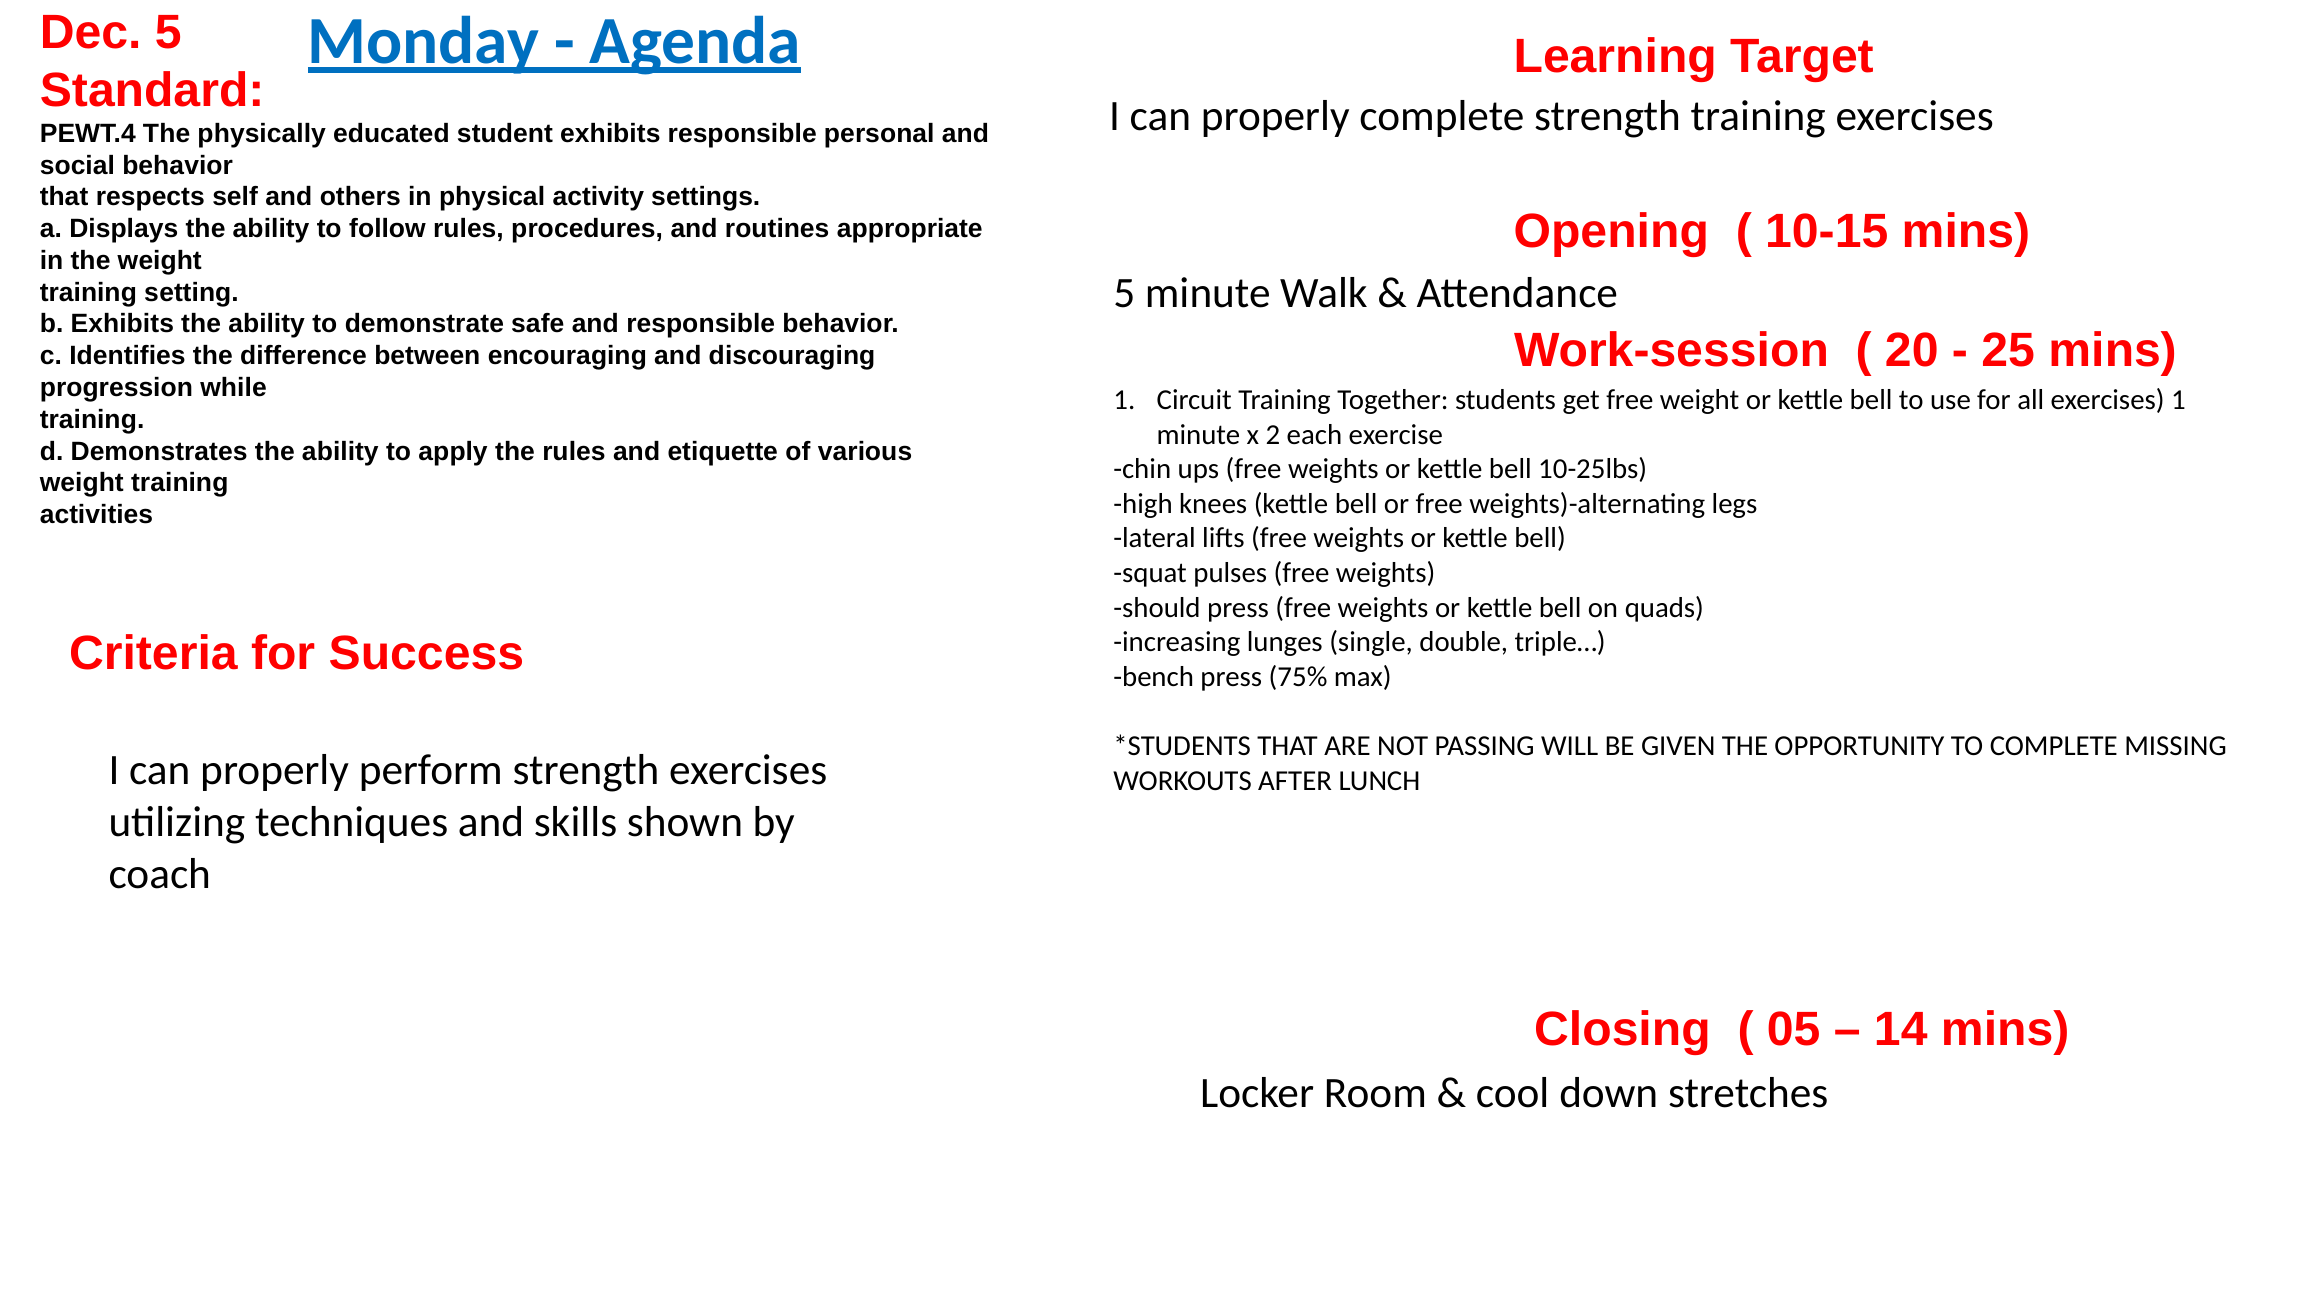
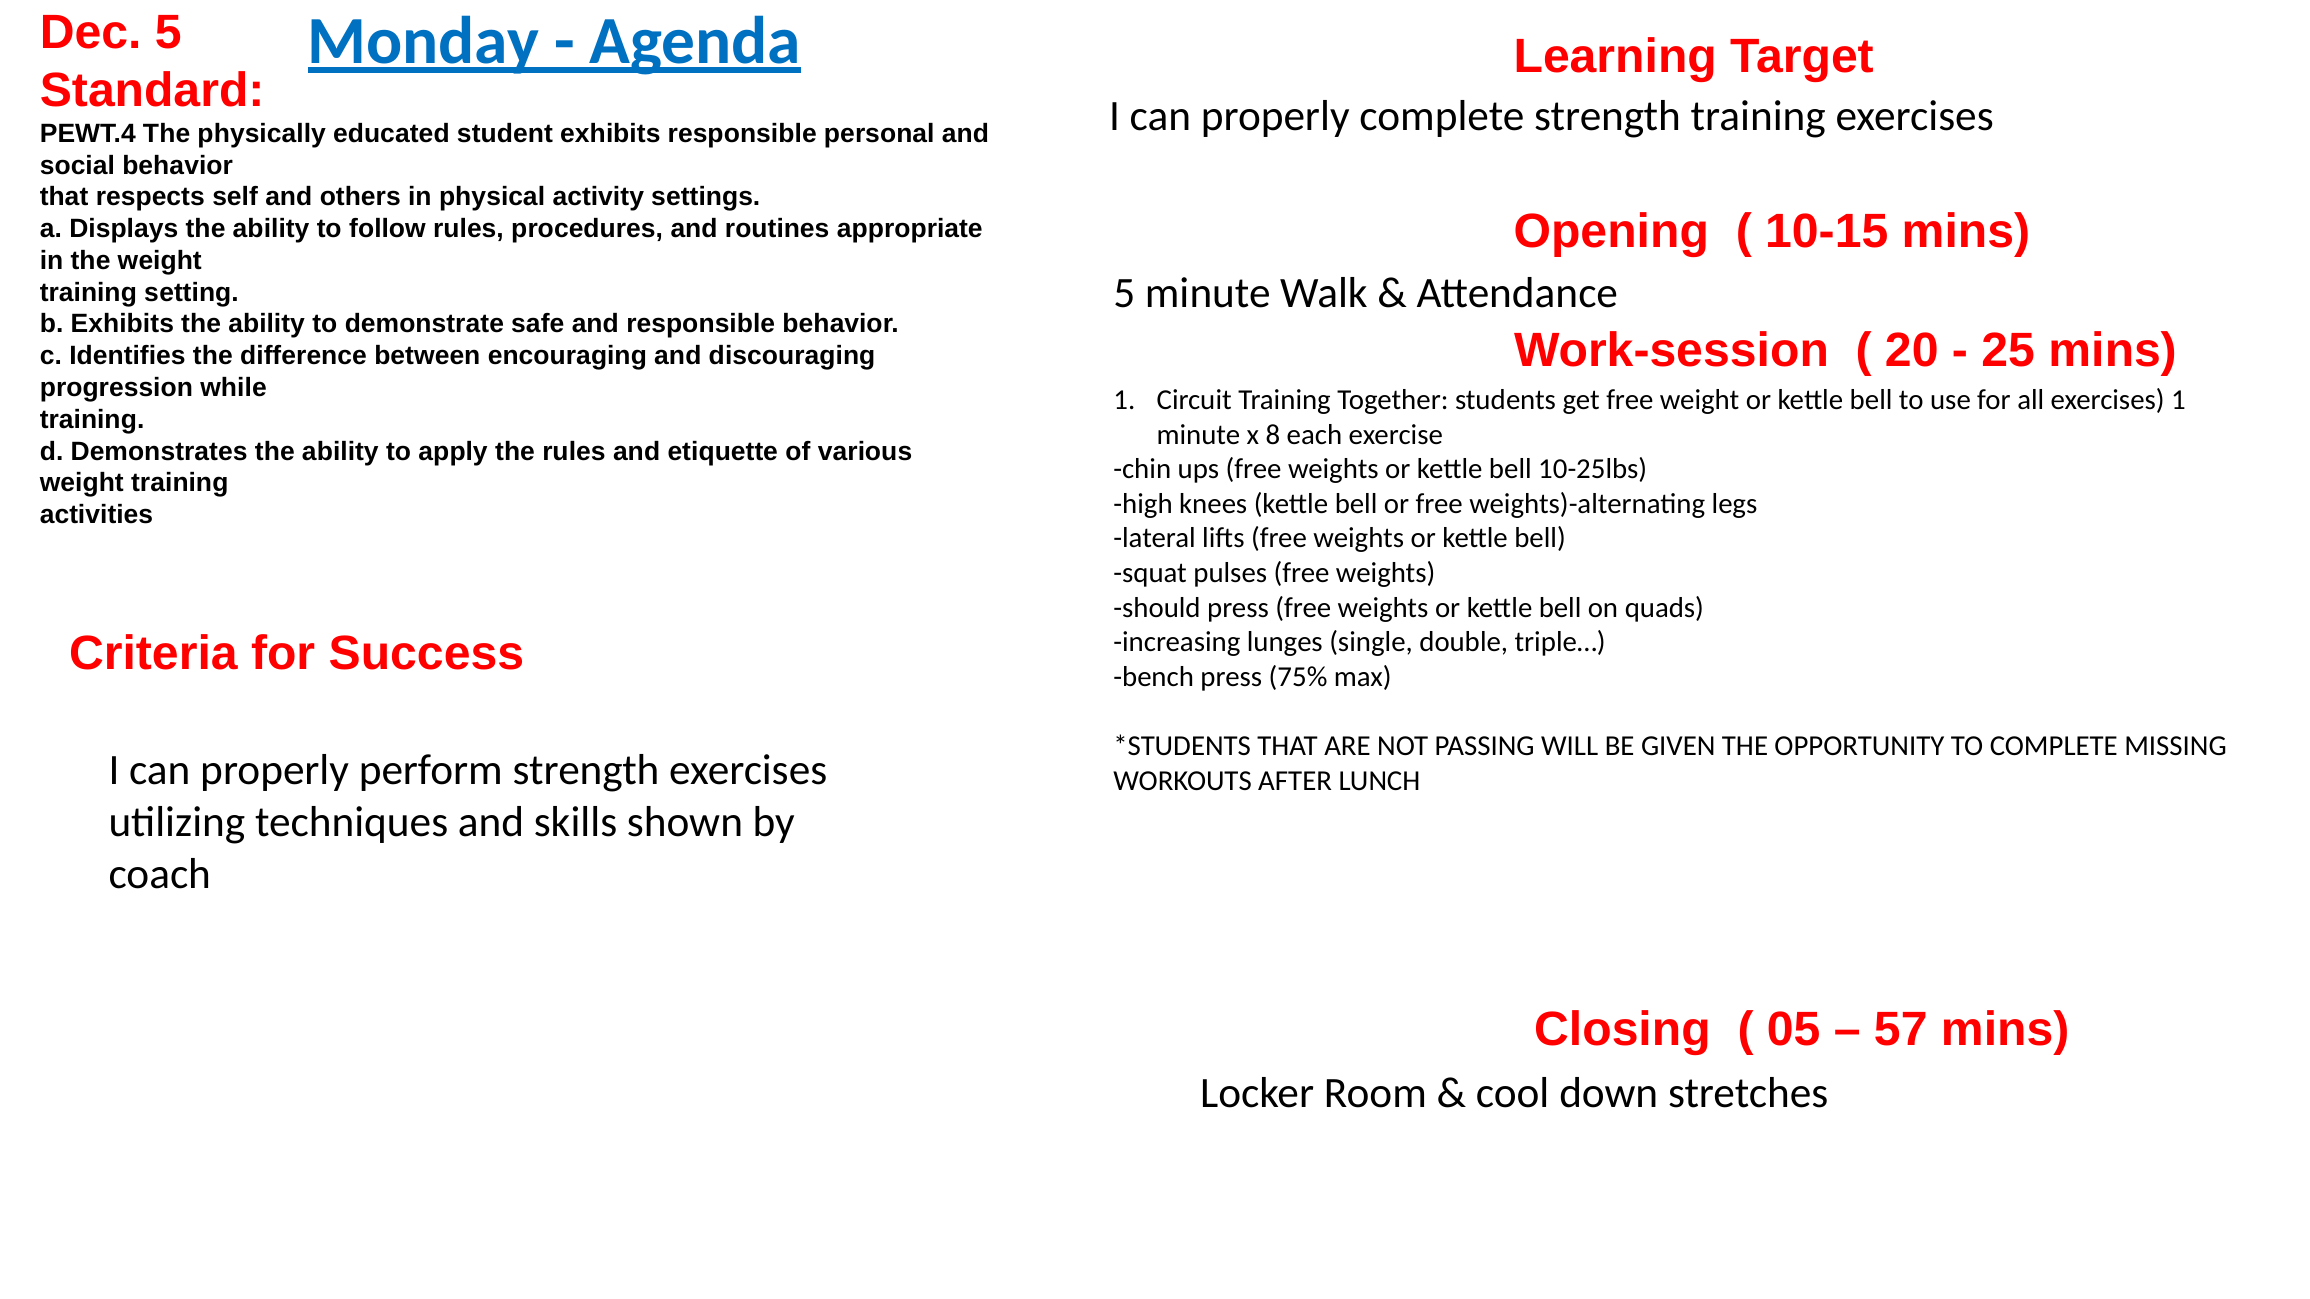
2: 2 -> 8 (1273, 435)
14: 14 -> 57 (1901, 1030)
